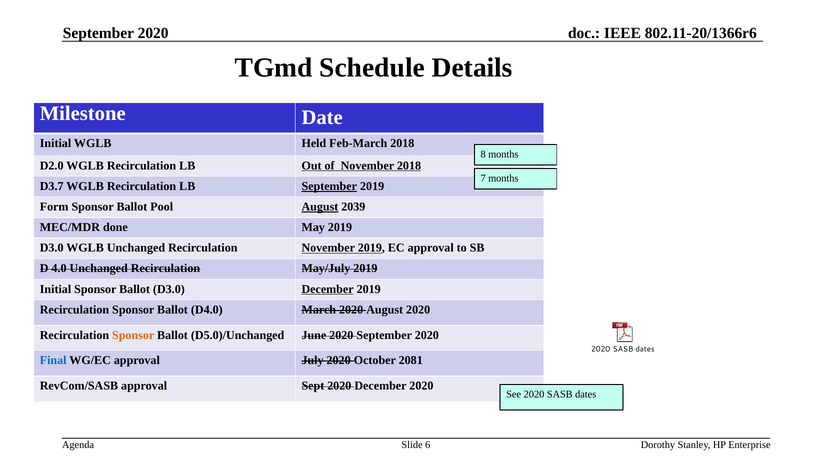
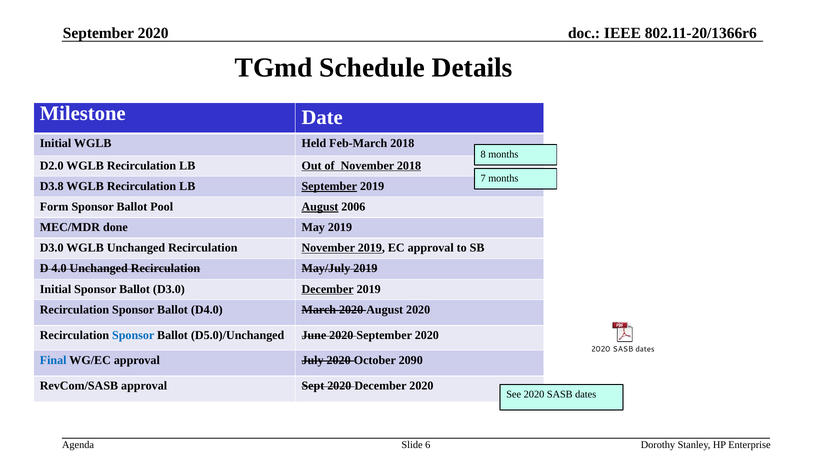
D3.7: D3.7 -> D3.8 (52, 186)
2039: 2039 -> 2006 (353, 207)
Sponsor colour: orange -> blue (133, 335)
2081: 2081 -> 2090 (411, 360)
